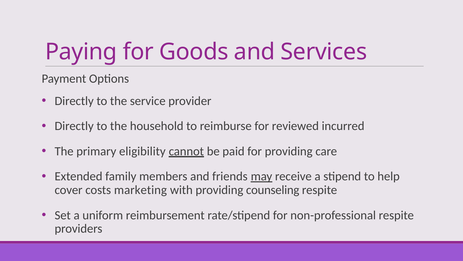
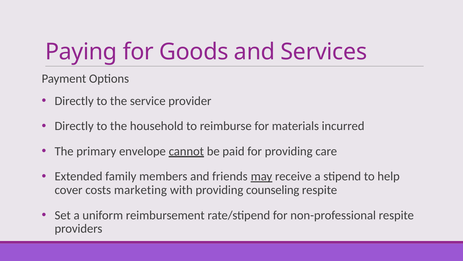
reviewed: reviewed -> materials (295, 126)
eligibility: eligibility -> envelope (142, 151)
